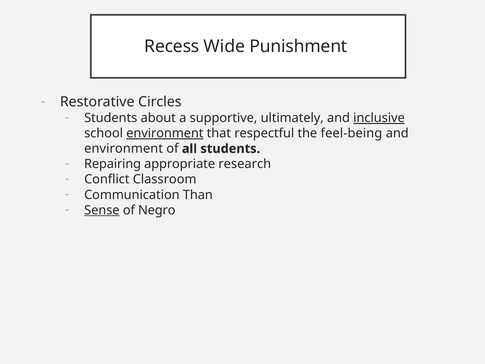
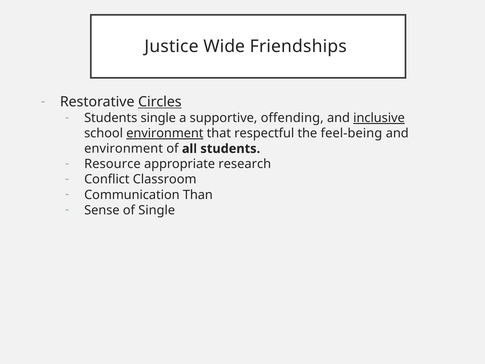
Recess: Recess -> Justice (172, 46)
Punishment: Punishment -> Friendships (298, 46)
Circles underline: none -> present (160, 102)
Students about: about -> single (158, 118)
ultimately: ultimately -> offending (292, 118)
Repairing: Repairing -> Resource (112, 164)
Sense underline: present -> none (102, 210)
of Negro: Negro -> Single (157, 210)
